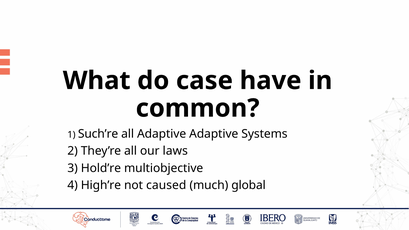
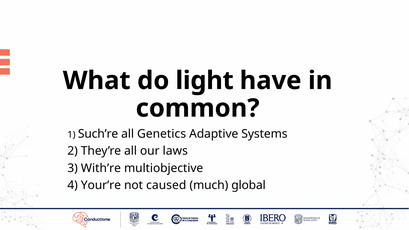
case: case -> light (205, 81)
all Adaptive: Adaptive -> Genetics (162, 134)
Hold’re: Hold’re -> With’re (101, 168)
High’re: High’re -> Your’re (101, 185)
